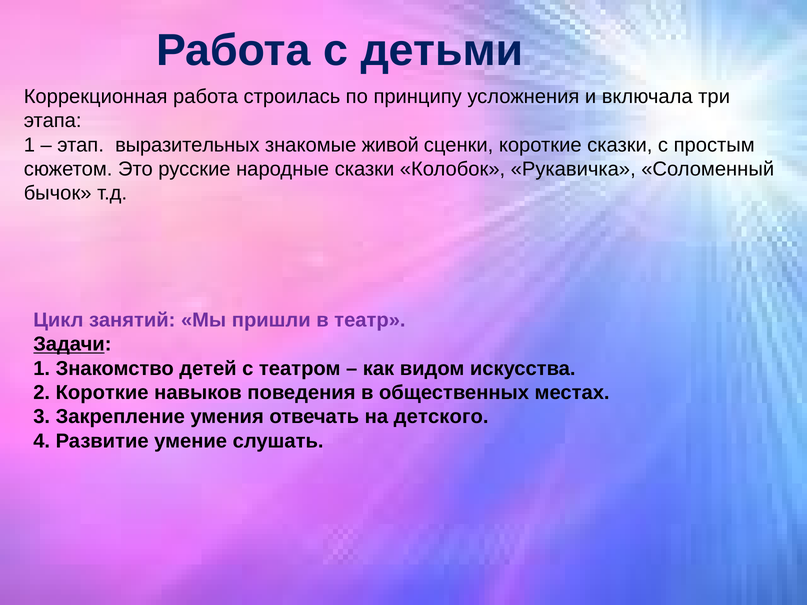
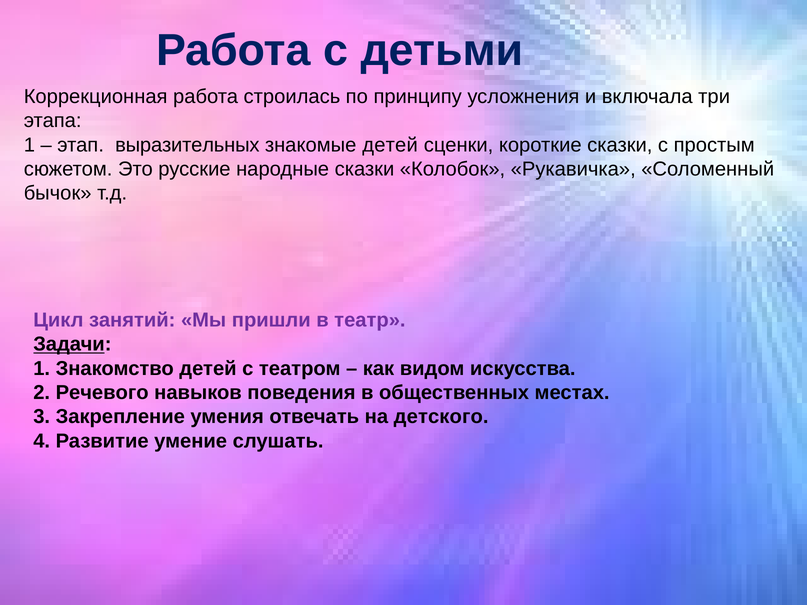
знакомые живой: живой -> детей (390, 145)
2 Короткие: Короткие -> Речевого (102, 393)
